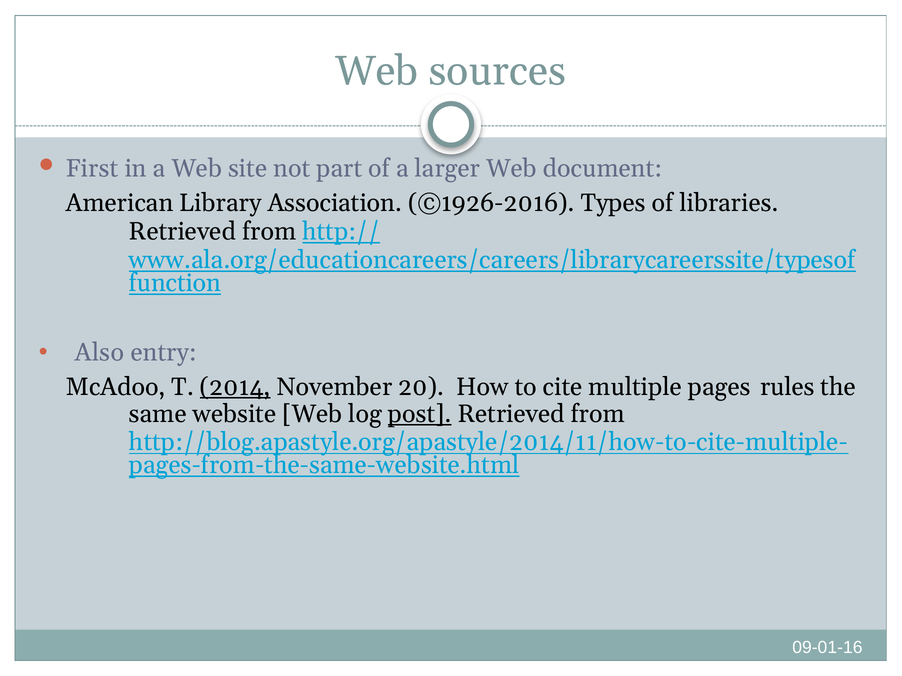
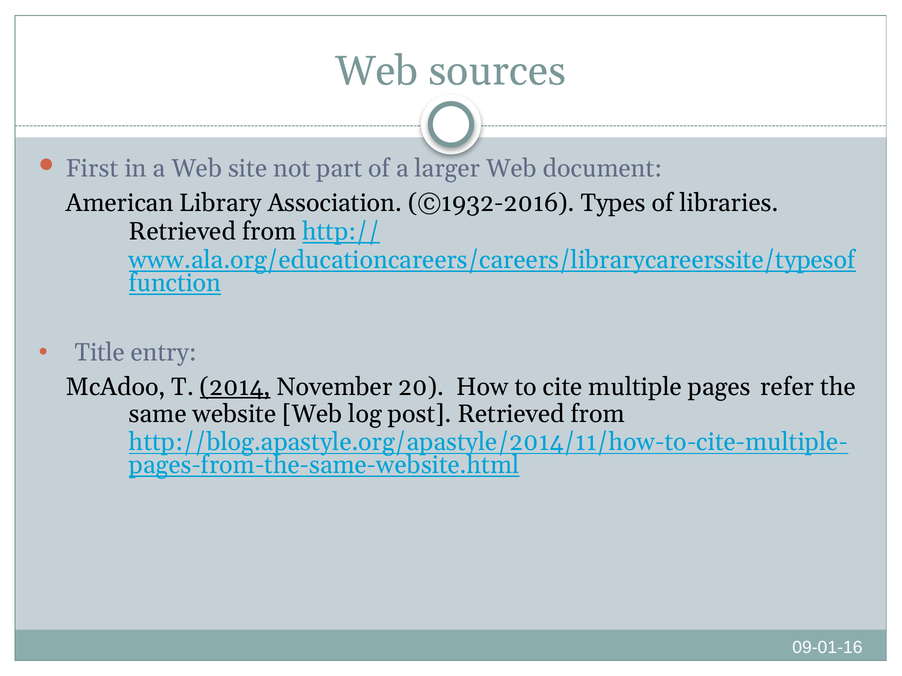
©1926-2016: ©1926-2016 -> ©1932-2016 (491, 203)
Also: Also -> Title (100, 353)
rules: rules -> refer (787, 387)
post underline: present -> none (420, 414)
